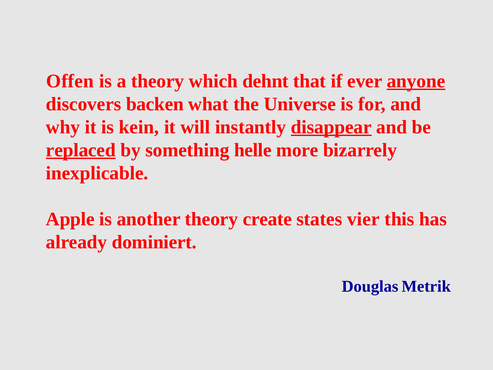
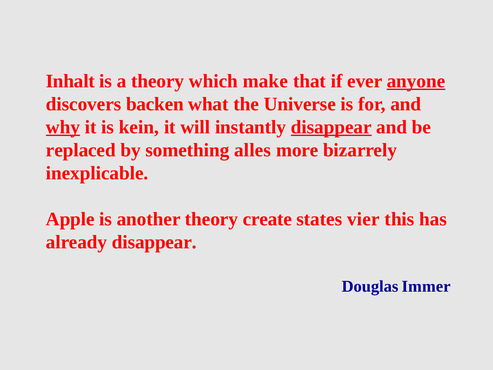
Offen: Offen -> Inhalt (70, 81)
dehnt: dehnt -> make (265, 81)
why underline: none -> present (63, 127)
replaced underline: present -> none (81, 150)
helle: helle -> alles (253, 150)
already dominiert: dominiert -> disappear (154, 242)
Metrik: Metrik -> Immer (426, 286)
